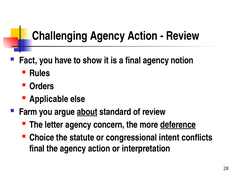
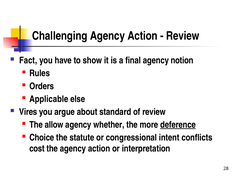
Farm: Farm -> Vires (28, 112)
about underline: present -> none (87, 112)
letter: letter -> allow (54, 125)
concern: concern -> whether (109, 125)
final: final -> cost (37, 149)
